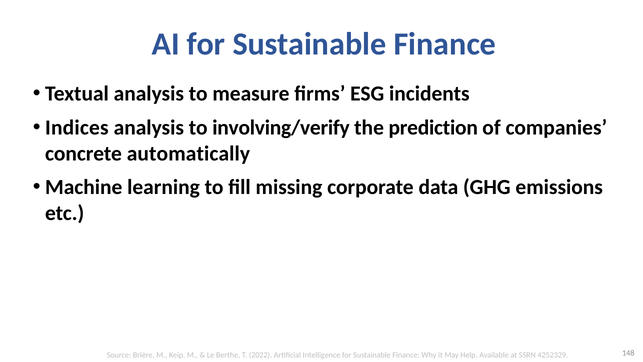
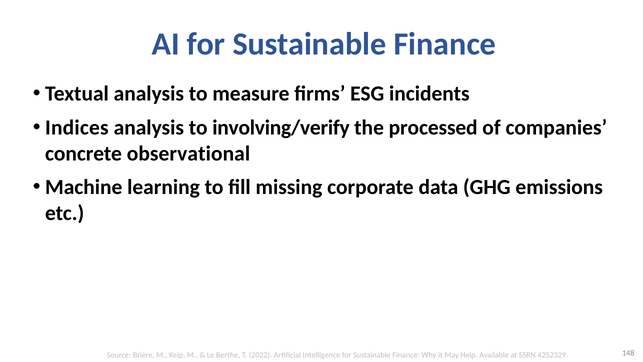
prediction: prediction -> processed (433, 128)
automatically: automatically -> observational (188, 153)
